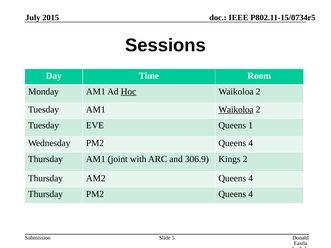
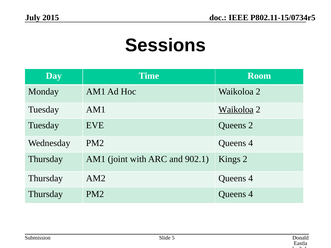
Hoc underline: present -> none (128, 92)
Queens 1: 1 -> 2 (251, 125)
306.9: 306.9 -> 902.1 (197, 159)
